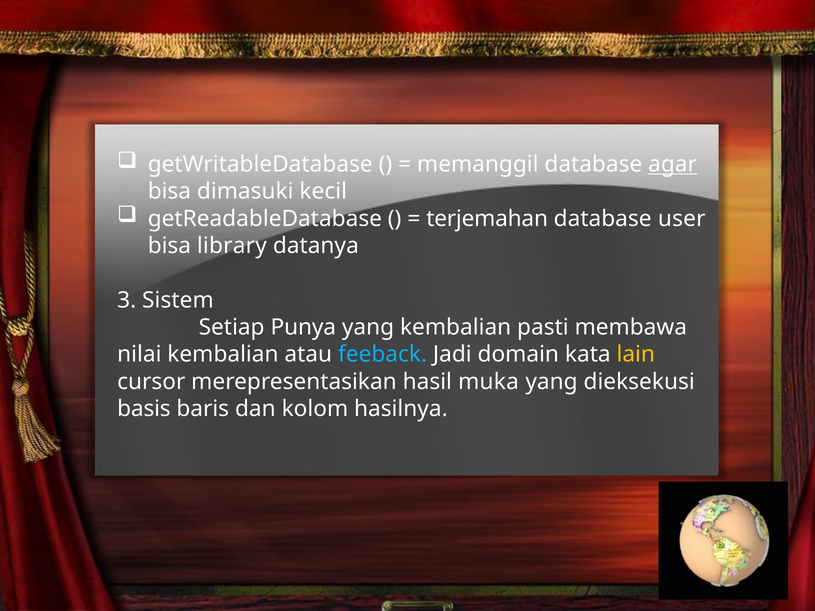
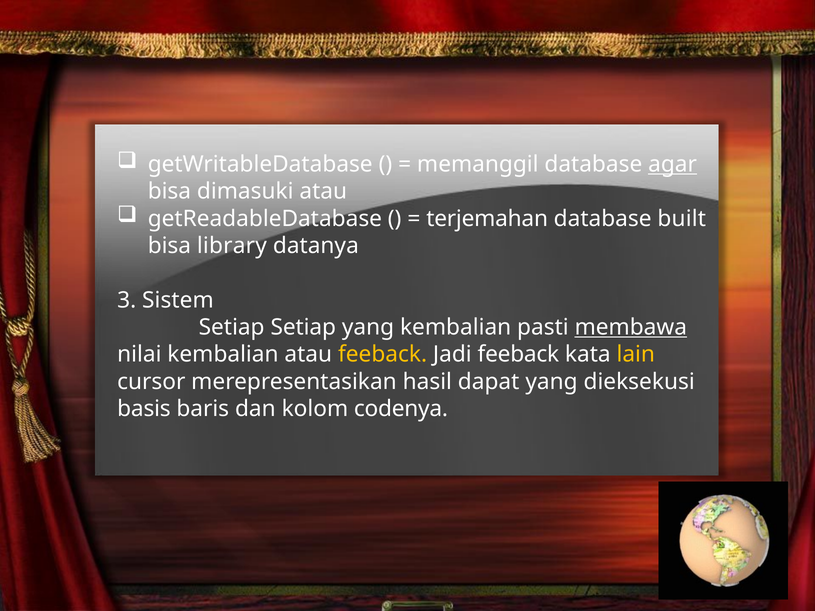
dimasuki kecil: kecil -> atau (323, 192)
user: user -> built (682, 219)
Setiap Punya: Punya -> Setiap (303, 327)
membawa underline: none -> present (631, 327)
feeback colour: light blue -> yellow (383, 355)
Jadi domain: domain -> feeback (518, 355)
muka: muka -> dapat (489, 382)
hasilnya: hasilnya -> codenya (401, 409)
